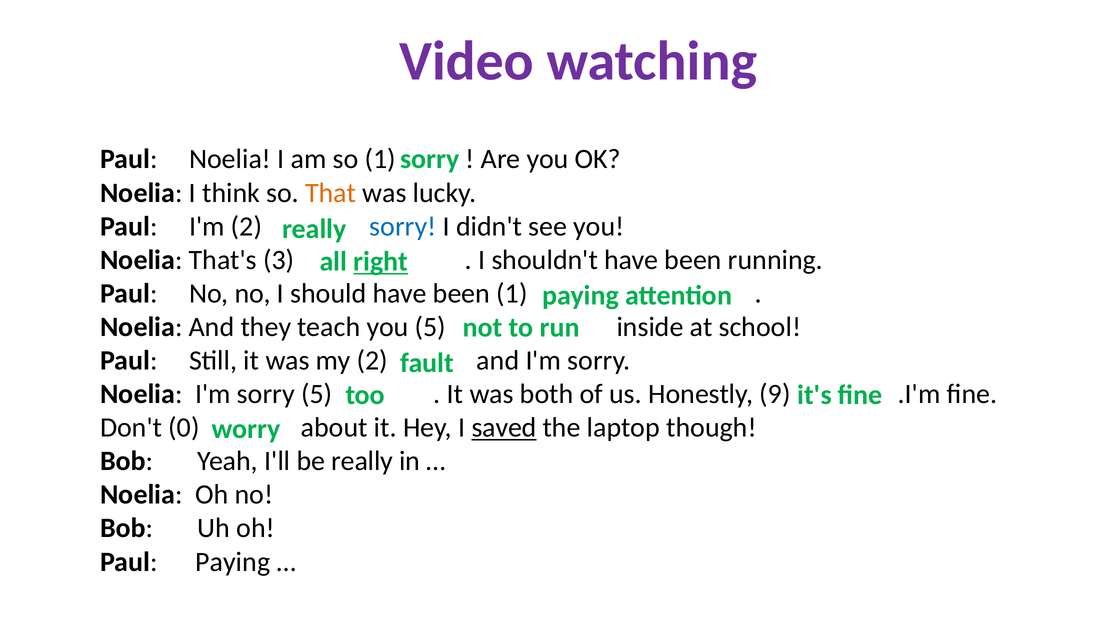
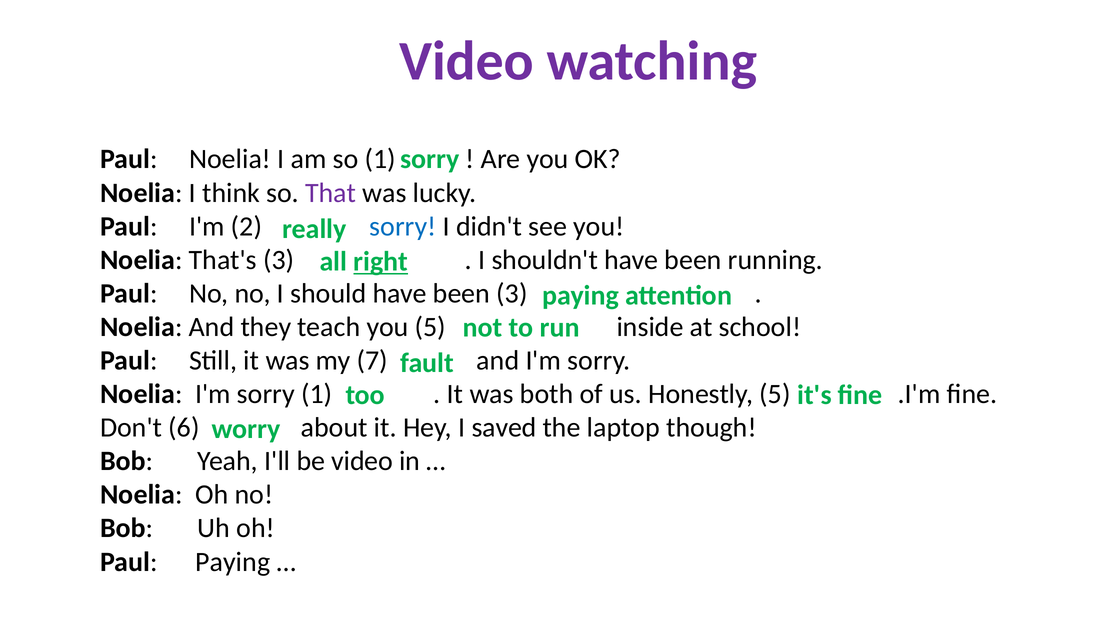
That colour: orange -> purple (331, 193)
been 1: 1 -> 3 (512, 294)
my 2: 2 -> 7 (372, 361)
sorry 5: 5 -> 1 (317, 394)
Honestly 9: 9 -> 5 (775, 394)
0: 0 -> 6 (184, 428)
saved underline: present -> none (504, 428)
be really: really -> video (362, 461)
